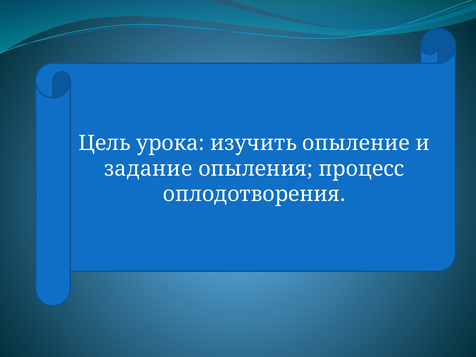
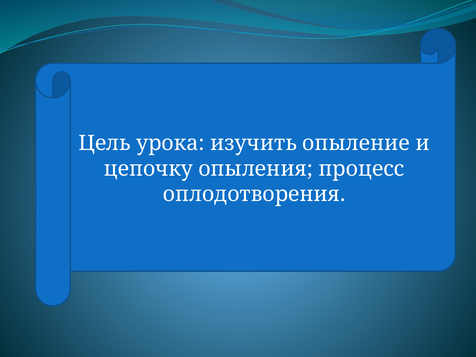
задание: задание -> цепочку (148, 169)
